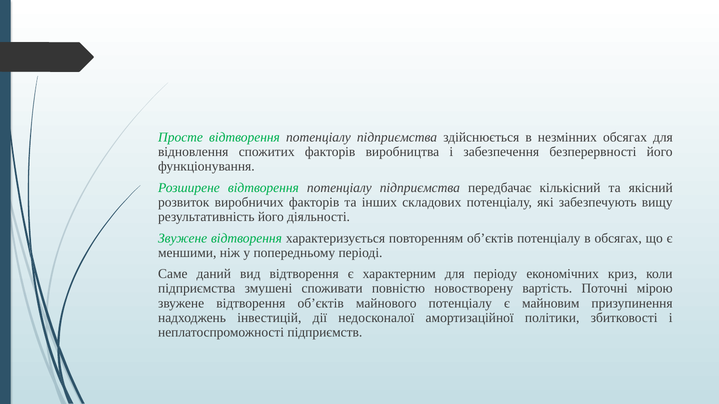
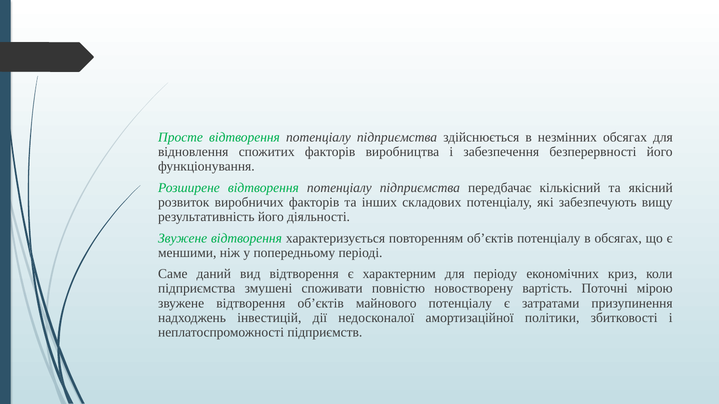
майновим: майновим -> затратами (551, 303)
